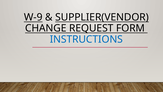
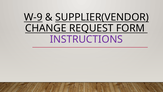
INSTRUCTIONS colour: blue -> purple (86, 39)
